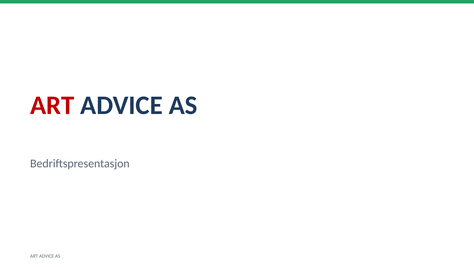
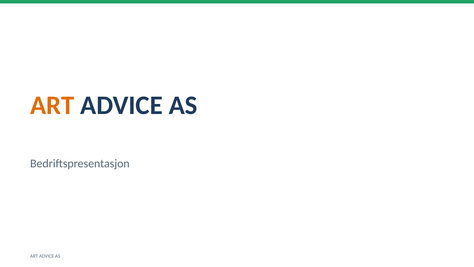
ART colour: red -> orange (52, 105)
